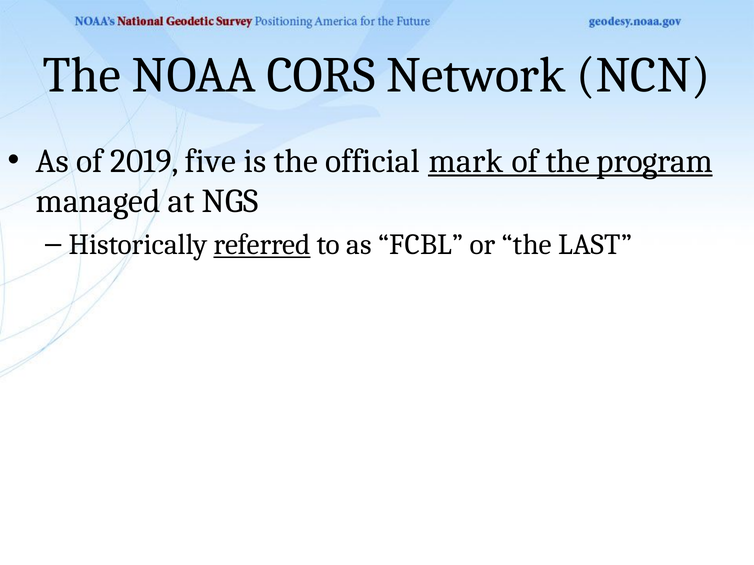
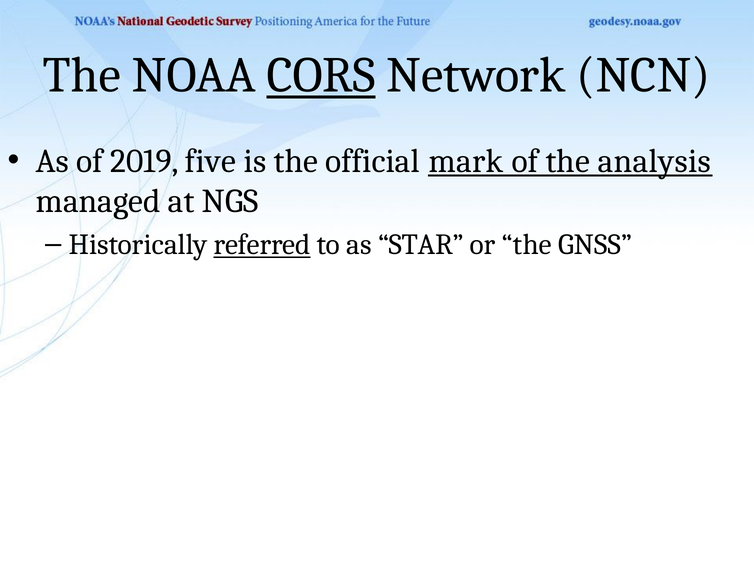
CORS underline: none -> present (321, 75)
program: program -> analysis (654, 161)
FCBL: FCBL -> STAR (421, 245)
LAST: LAST -> GNSS (595, 245)
